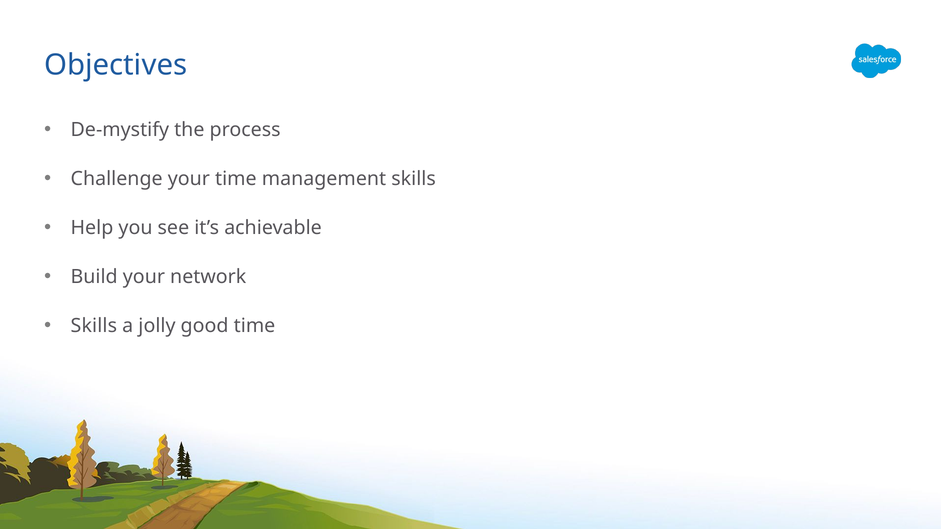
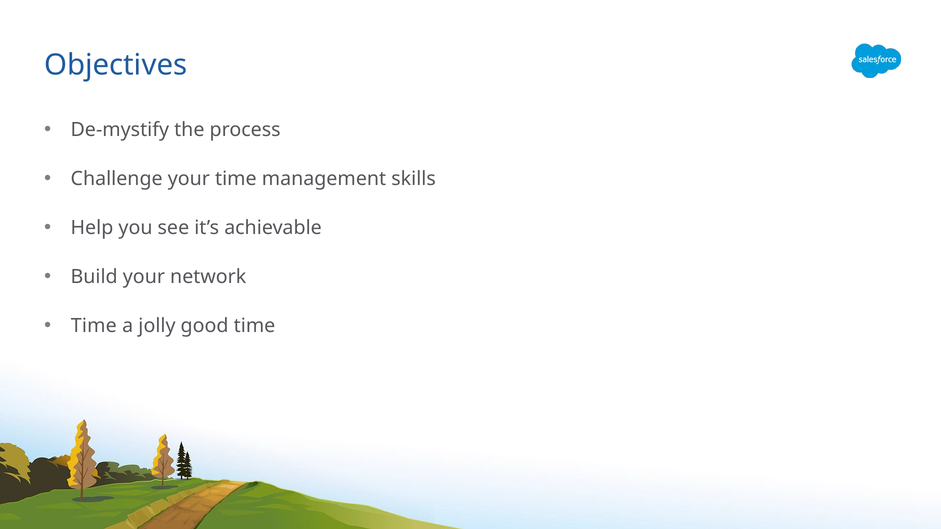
Skills: Skills -> Time (94, 326)
